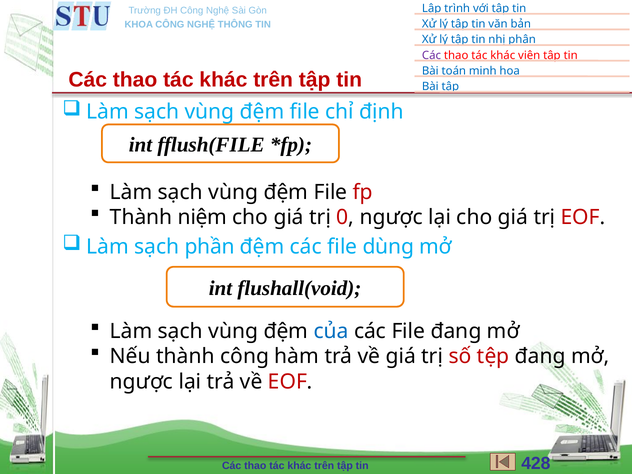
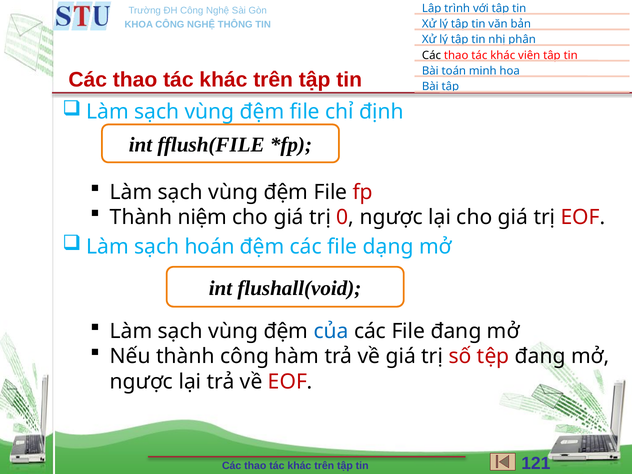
Các colour: purple -> black (432, 55)
phần: phần -> hoán (210, 247)
dùng: dùng -> dạng (388, 247)
428: 428 -> 121 (536, 463)
